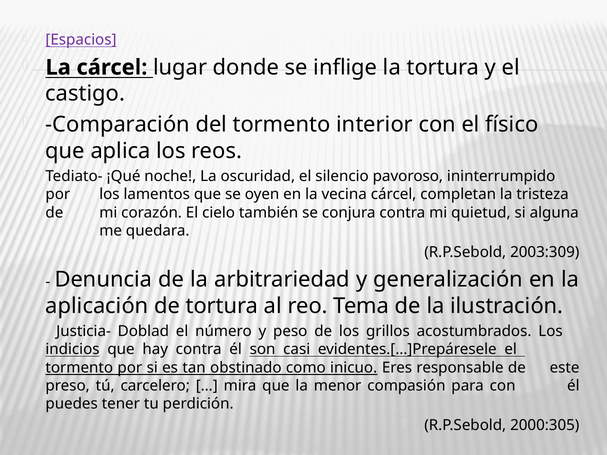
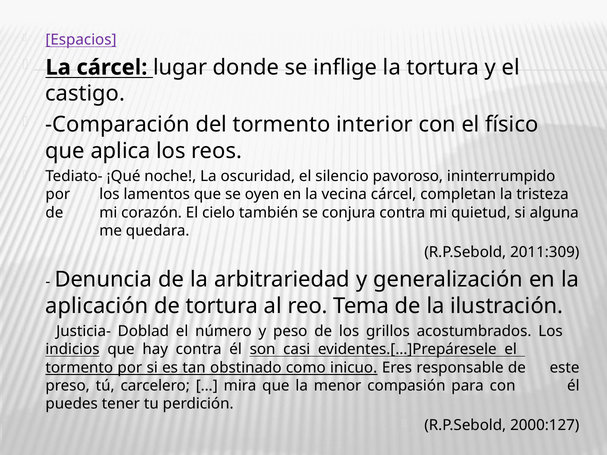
2003:309: 2003:309 -> 2011:309 (545, 252)
2000:305: 2000:305 -> 2000:127 (545, 426)
